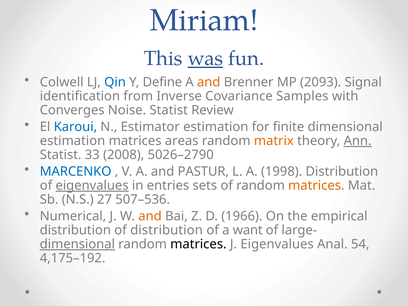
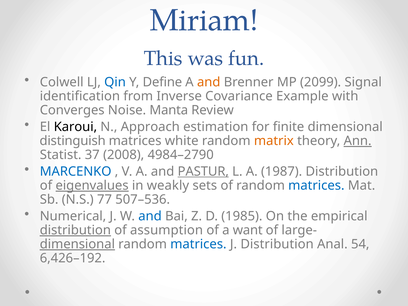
was underline: present -> none (205, 59)
2093: 2093 -> 2099 (321, 82)
Samples: Samples -> Example (302, 96)
Noise Statist: Statist -> Manta (169, 110)
Karoui colour: blue -> black (75, 127)
Estimator: Estimator -> Approach (150, 127)
estimation: estimation -> distinguish (73, 141)
areas: areas -> white (182, 141)
33: 33 -> 37 (92, 155)
5026–2790: 5026–2790 -> 4984–2790 (181, 155)
PASTUR underline: none -> present (203, 171)
1998: 1998 -> 1987 (282, 171)
entries: entries -> weakly (168, 186)
matrices colour: orange -> blue (316, 186)
27: 27 -> 77 (105, 200)
and colour: orange -> blue (150, 216)
1966: 1966 -> 1985 (242, 216)
distribution underline: none -> present (75, 230)
of distribution: distribution -> assumption (167, 230)
matrices colour: black -> blue (198, 244)
J Eigenvalues: Eigenvalues -> Distribution (277, 244)
4,175–192: 4,175–192 -> 6,426–192 (73, 258)
